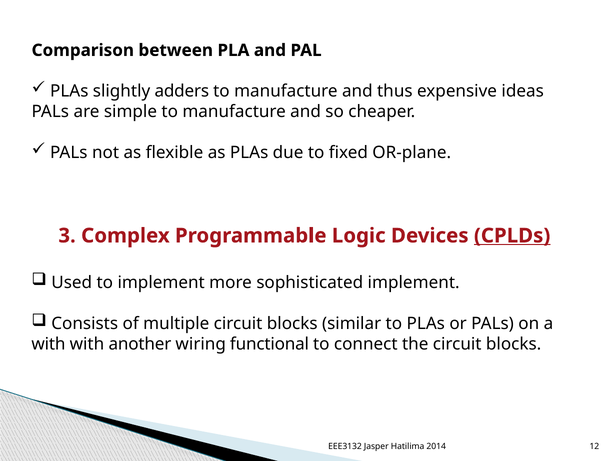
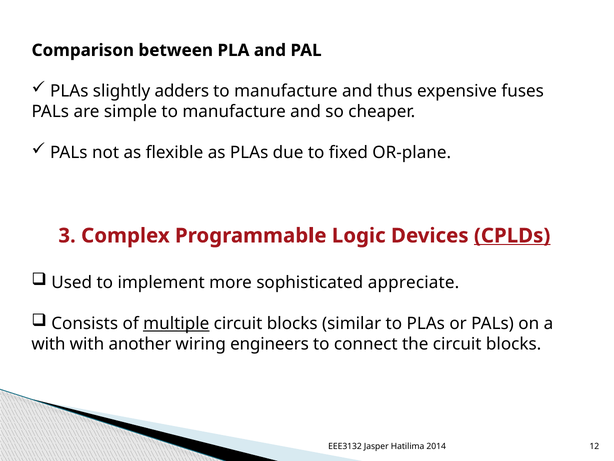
ideas: ideas -> fuses (523, 91)
sophisticated implement: implement -> appreciate (414, 282)
multiple underline: none -> present (176, 323)
functional: functional -> engineers (269, 344)
